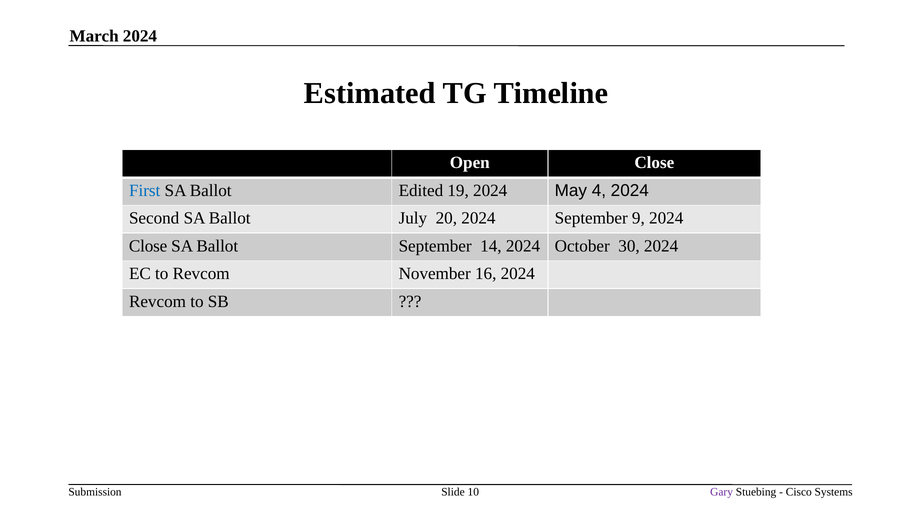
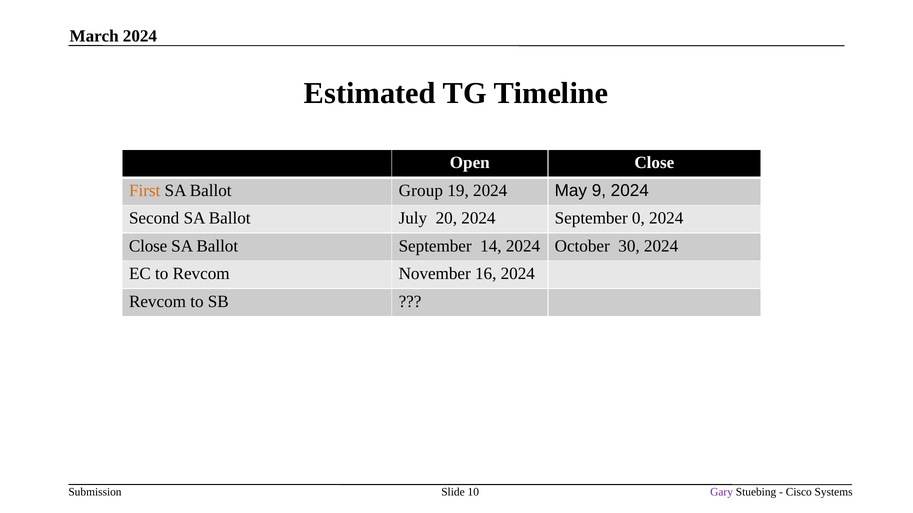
First colour: blue -> orange (145, 191)
Edited: Edited -> Group (421, 191)
4: 4 -> 9 (599, 191)
9: 9 -> 0 (638, 219)
